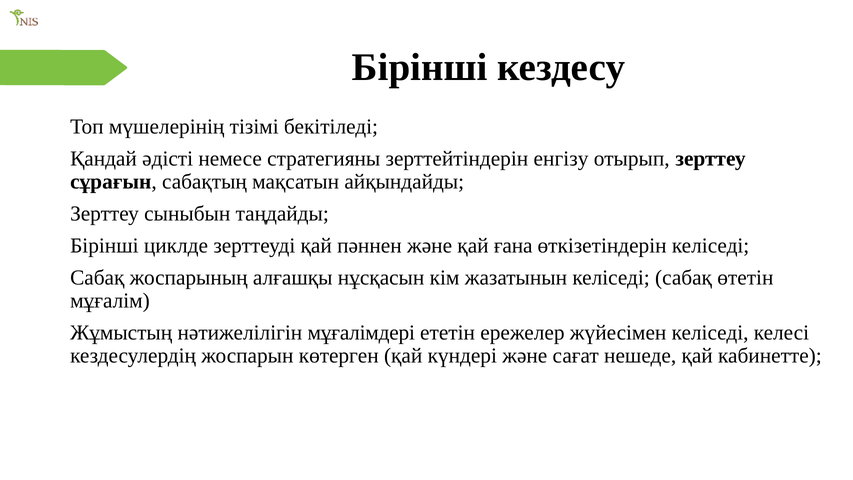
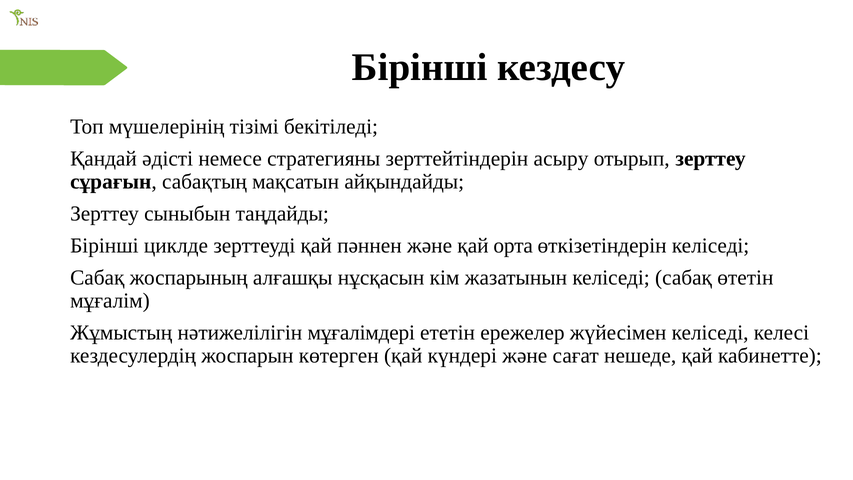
енгізу: енгізу -> асыру (561, 159)
ғана: ғана -> орта (513, 246)
